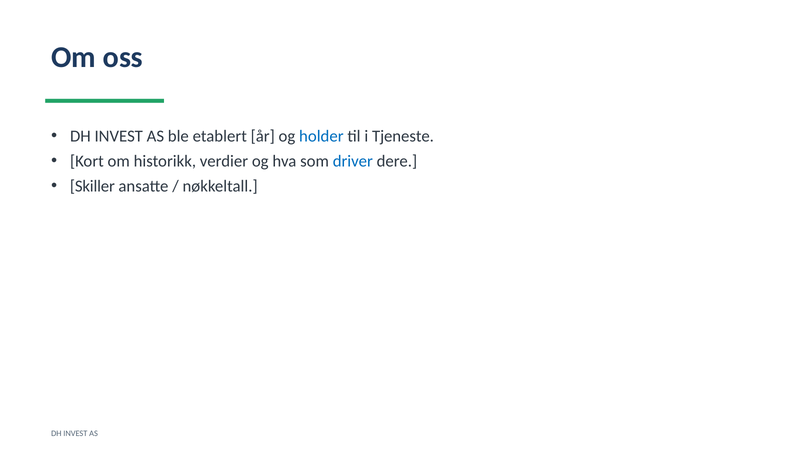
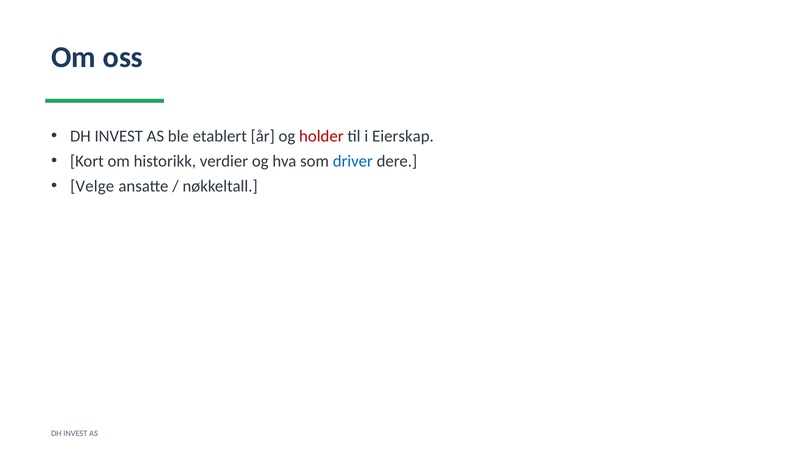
holder colour: blue -> red (321, 136)
Tjeneste: Tjeneste -> Eierskap (403, 136)
Skiller: Skiller -> Velge (92, 186)
